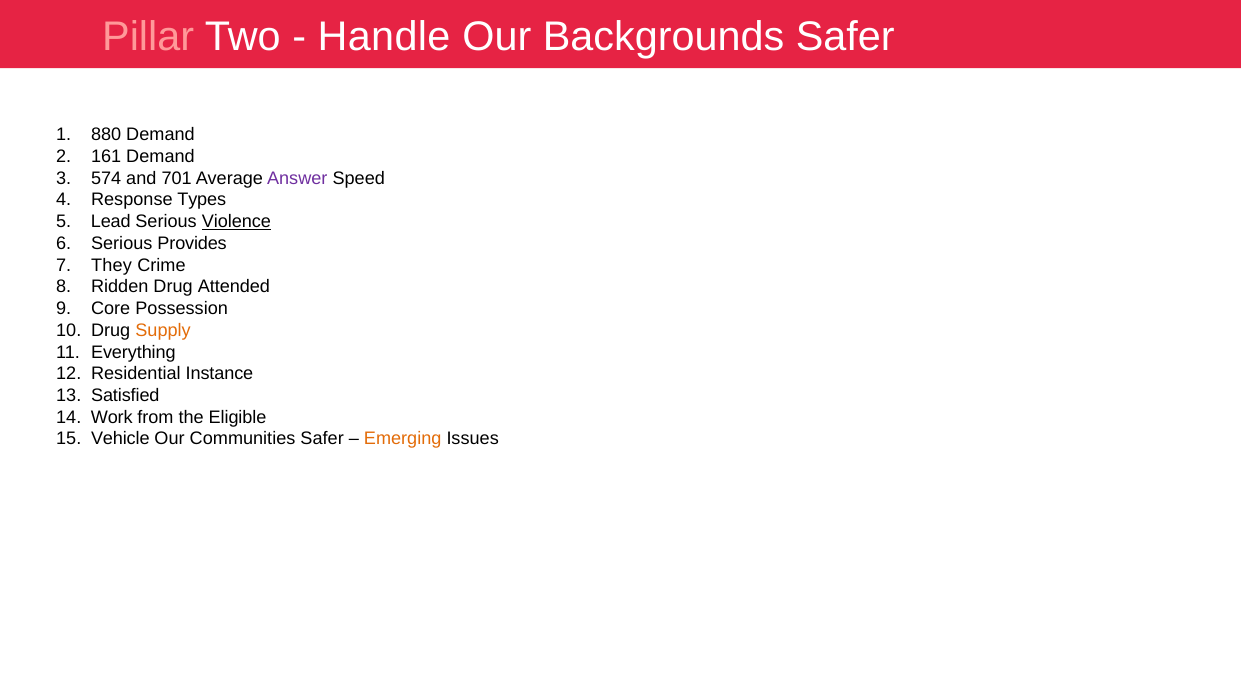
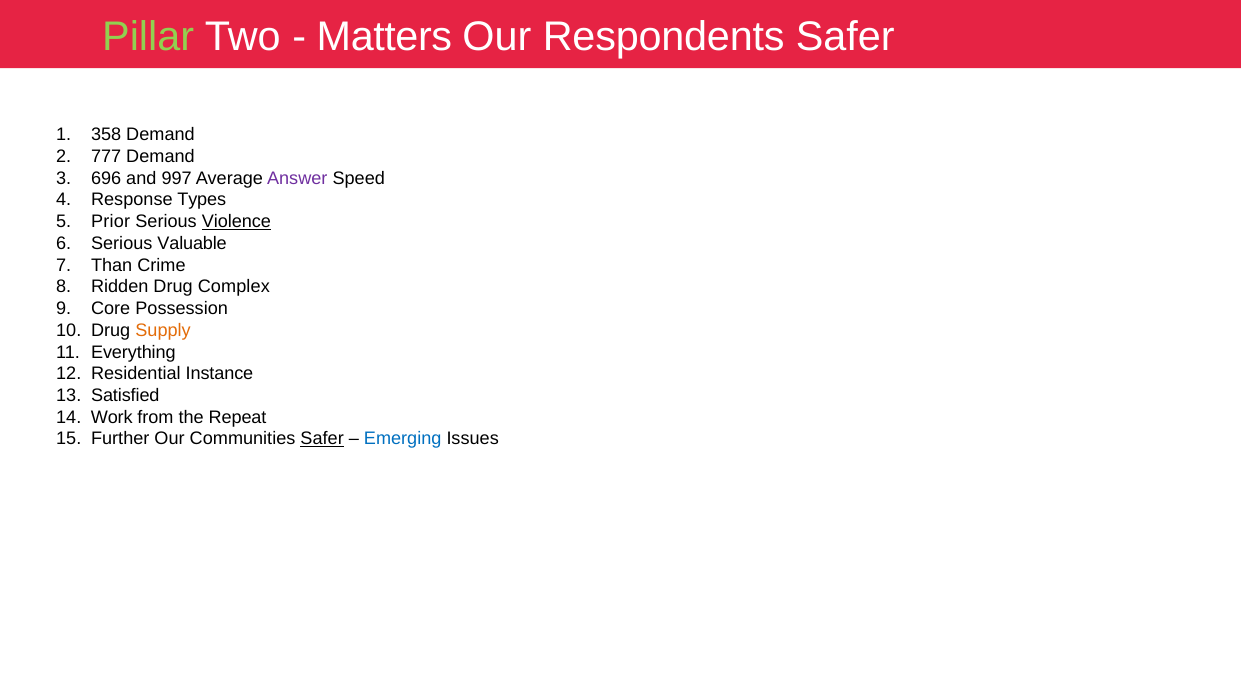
Pillar colour: pink -> light green (148, 37)
Handle: Handle -> Matters (384, 37)
Backgrounds: Backgrounds -> Respondents (664, 37)
880: 880 -> 358 (106, 135)
161: 161 -> 777 (106, 157)
574: 574 -> 696 (106, 178)
701: 701 -> 997 (177, 178)
Lead: Lead -> Prior (111, 222)
Provides: Provides -> Valuable (192, 243)
They: They -> Than (112, 265)
Attended: Attended -> Complex (234, 287)
Eligible: Eligible -> Repeat (238, 417)
Vehicle: Vehicle -> Further (120, 439)
Safer underline: none -> present (322, 439)
Emerging colour: orange -> blue (403, 439)
